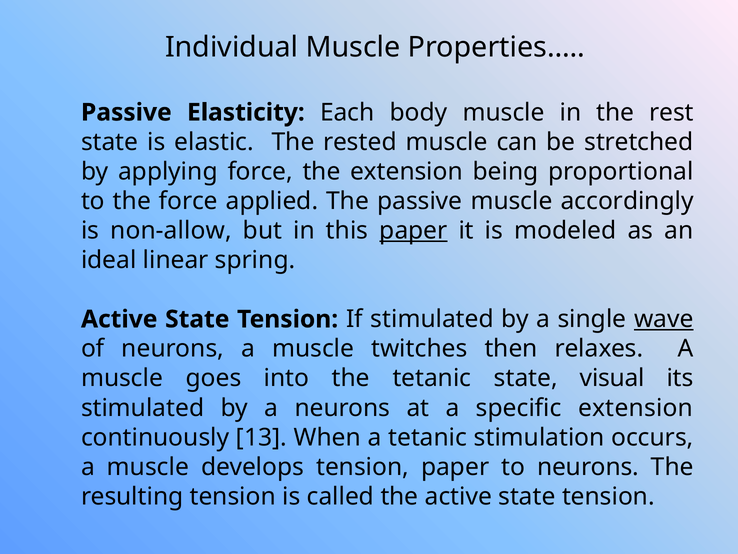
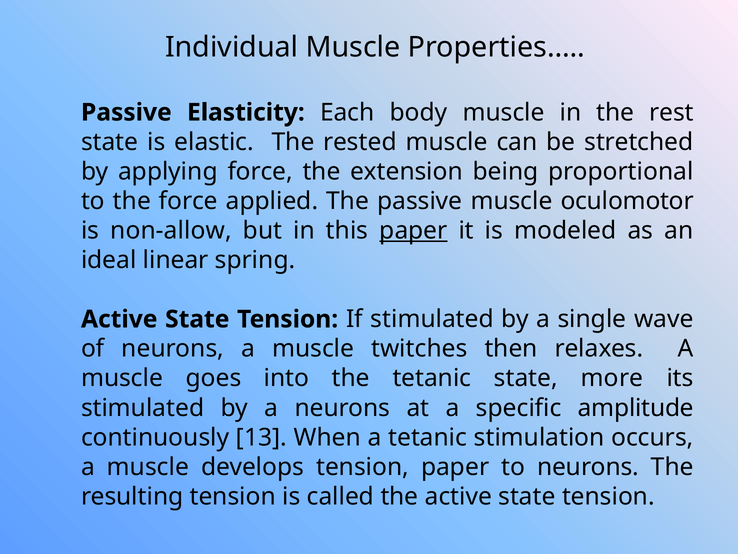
accordingly: accordingly -> oculomotor (627, 201)
wave underline: present -> none (664, 319)
visual: visual -> more (612, 378)
specific extension: extension -> amplitude (636, 408)
